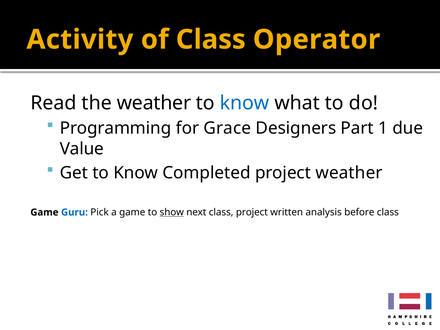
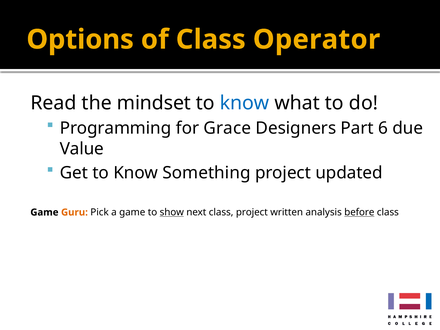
Activity: Activity -> Options (80, 40)
the weather: weather -> mindset (154, 103)
1: 1 -> 6 (383, 128)
Completed: Completed -> Something (206, 173)
project weather: weather -> updated (349, 173)
Guru colour: blue -> orange (74, 212)
before underline: none -> present (359, 212)
